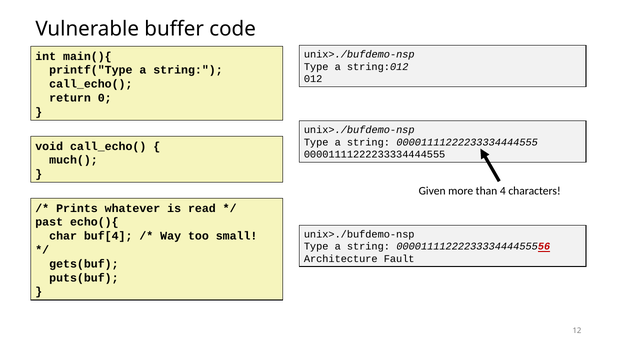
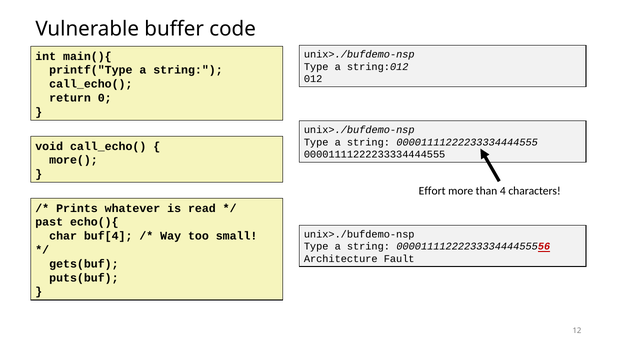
much(: much( -> more( (73, 160)
Given: Given -> Effort (432, 191)
